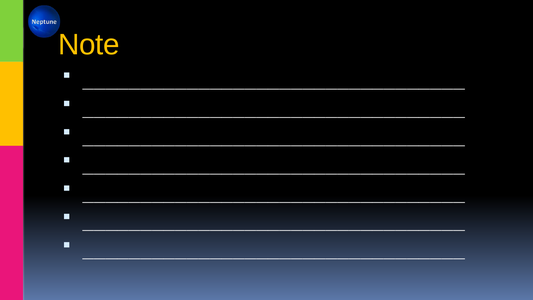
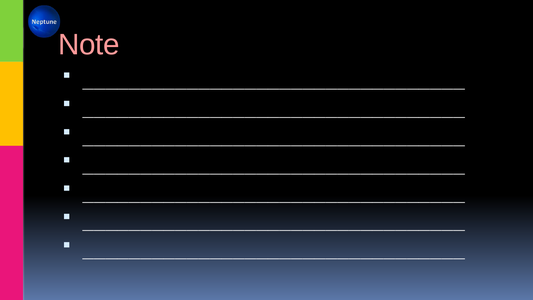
Note colour: yellow -> pink (89, 45)
